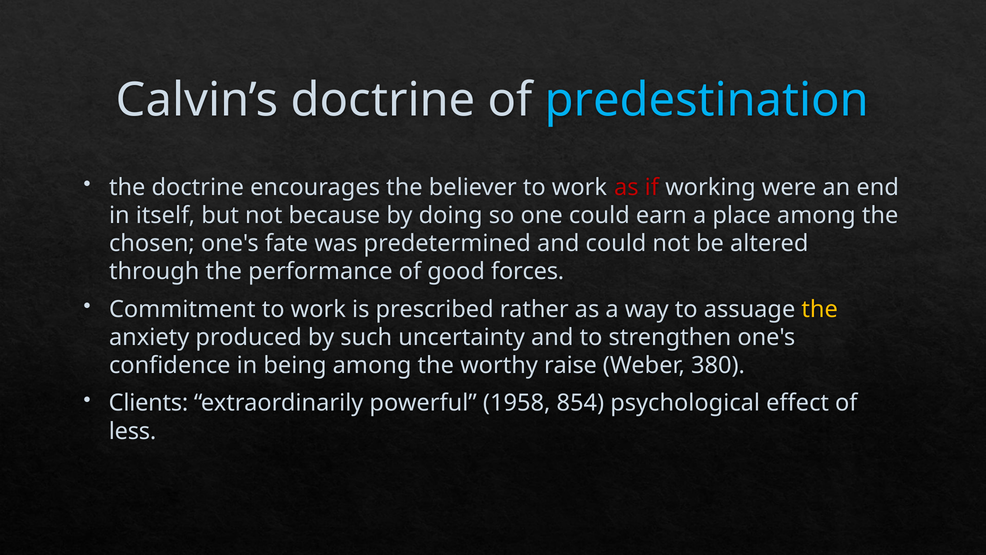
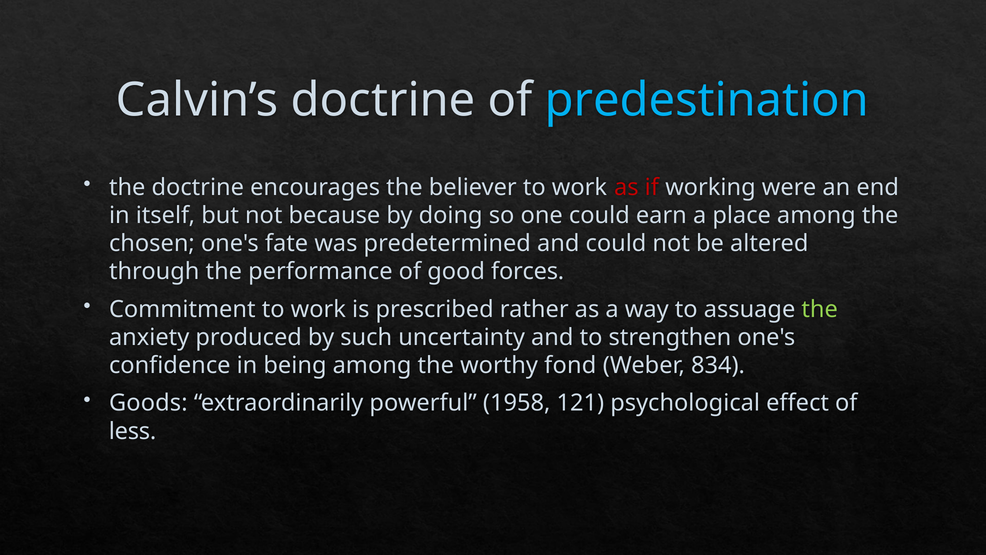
the colour: yellow -> light green (820, 309)
raise: raise -> fond (570, 365)
380: 380 -> 834 (718, 365)
Clients: Clients -> Goods (148, 403)
854: 854 -> 121 (580, 403)
